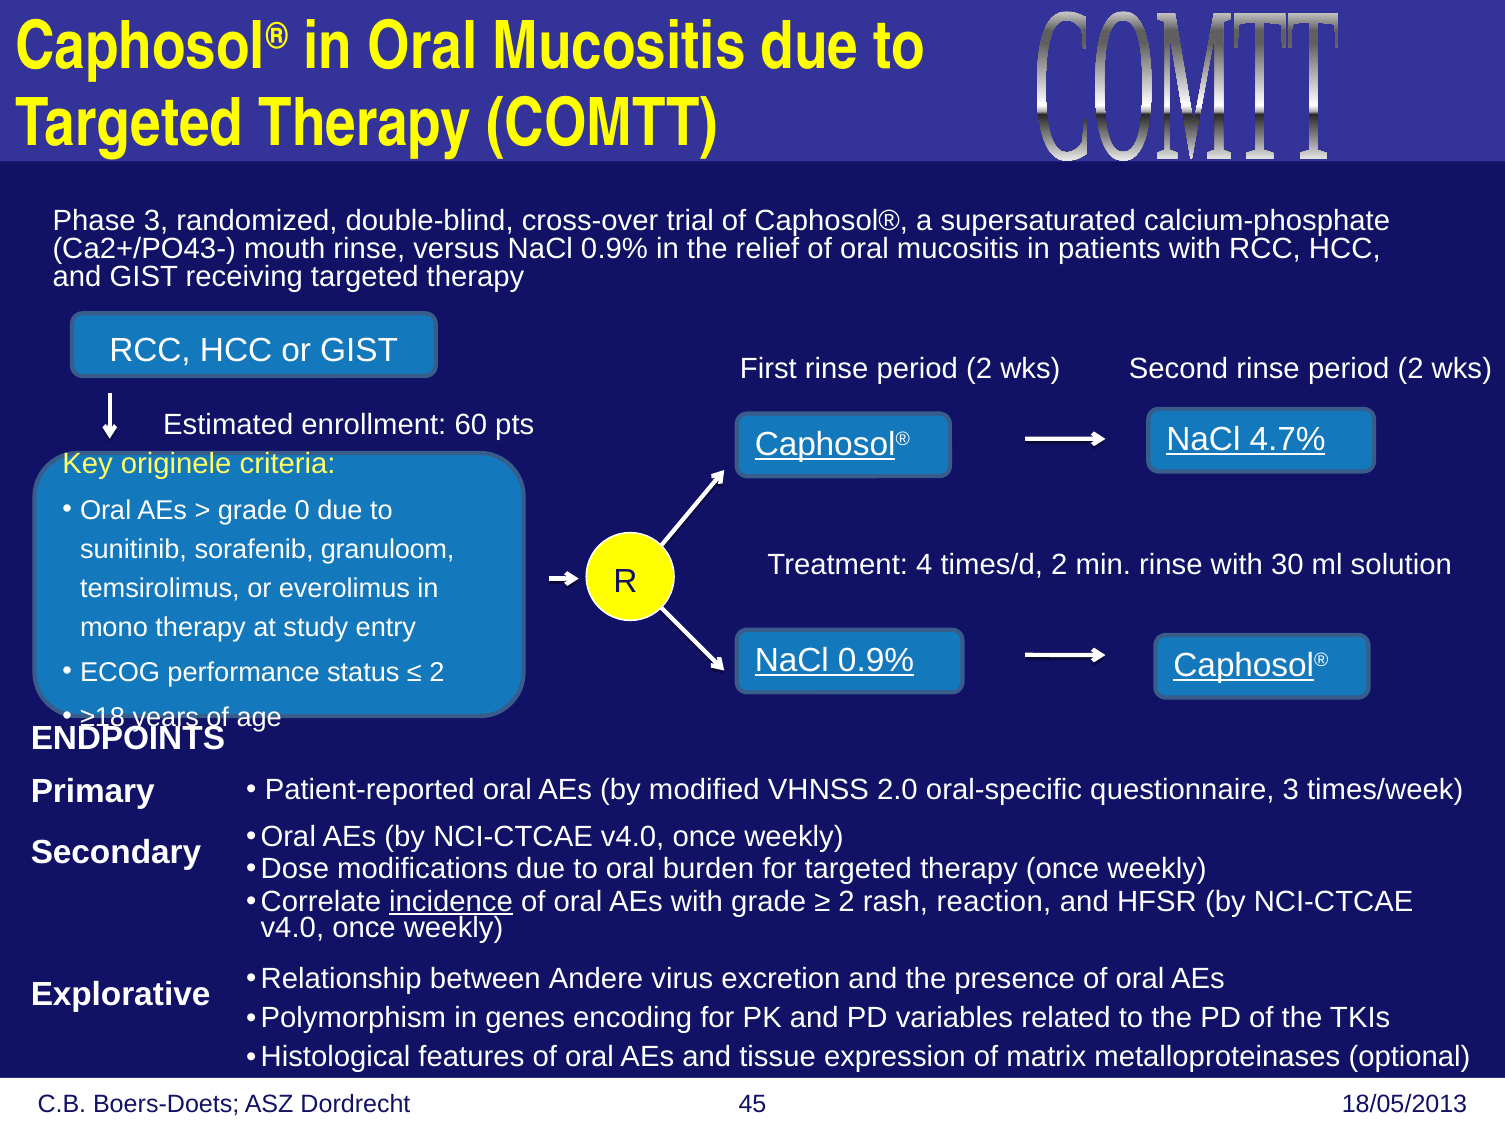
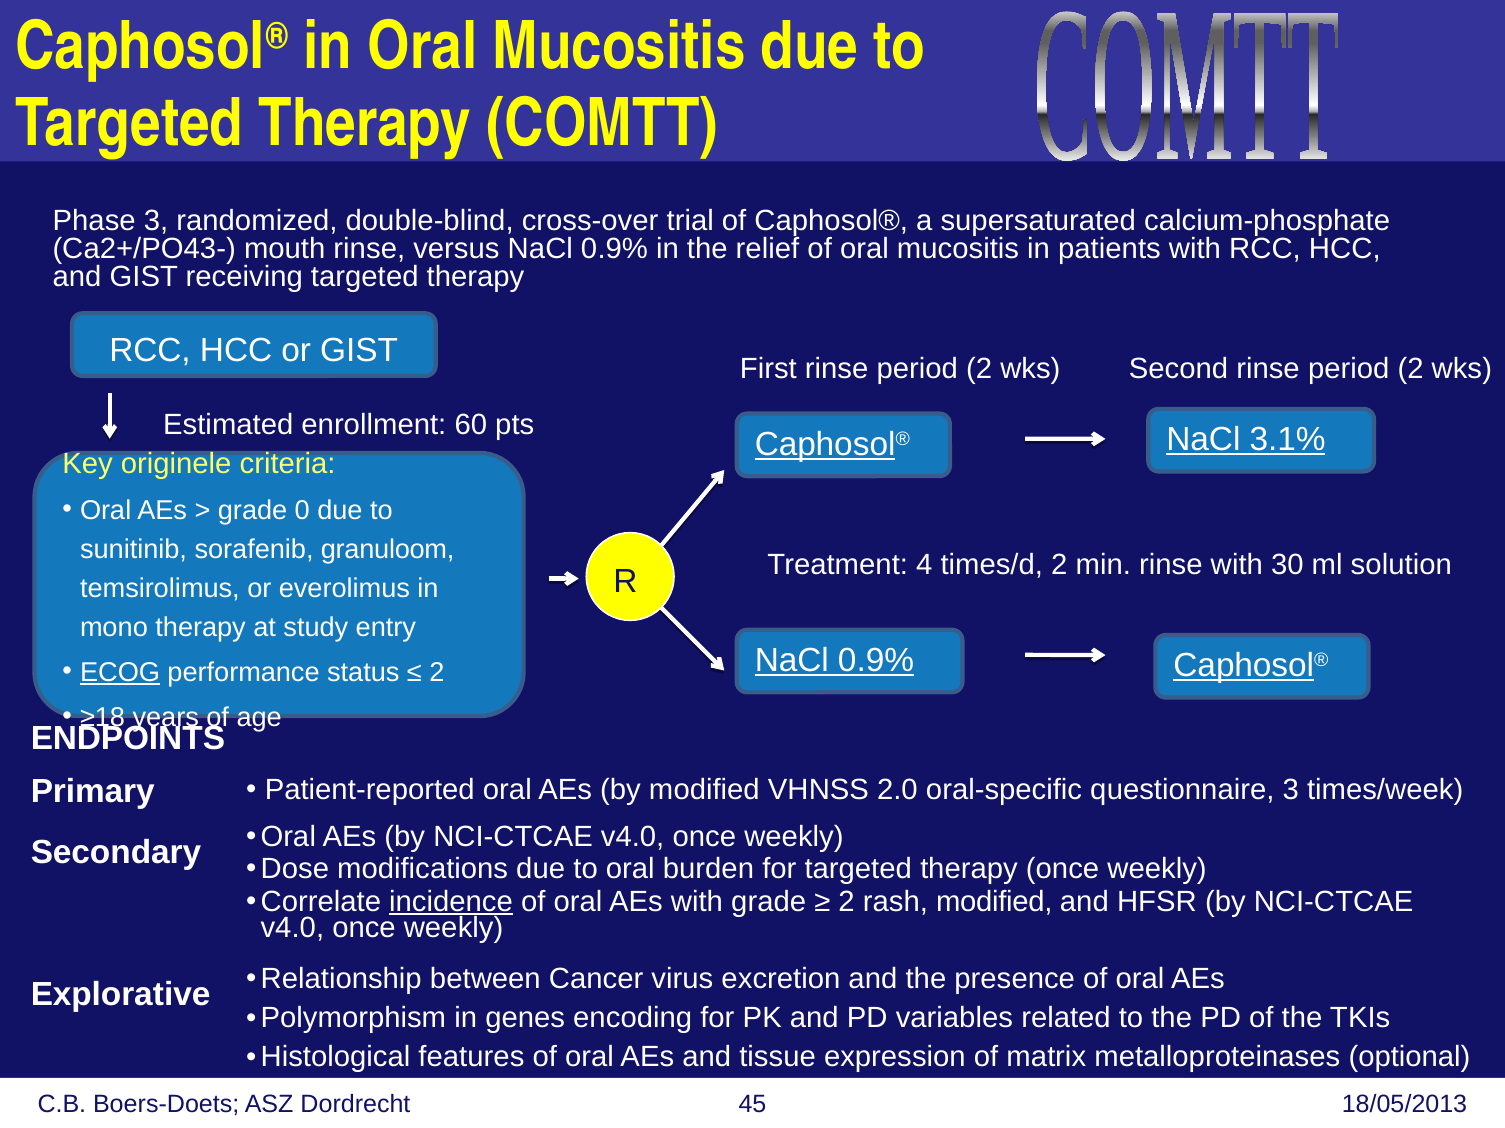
4.7%: 4.7% -> 3.1% (1288, 440)
ECOG underline: none -> present (120, 673)
rash reaction: reaction -> modified (994, 902)
Andere: Andere -> Cancer (596, 980)
